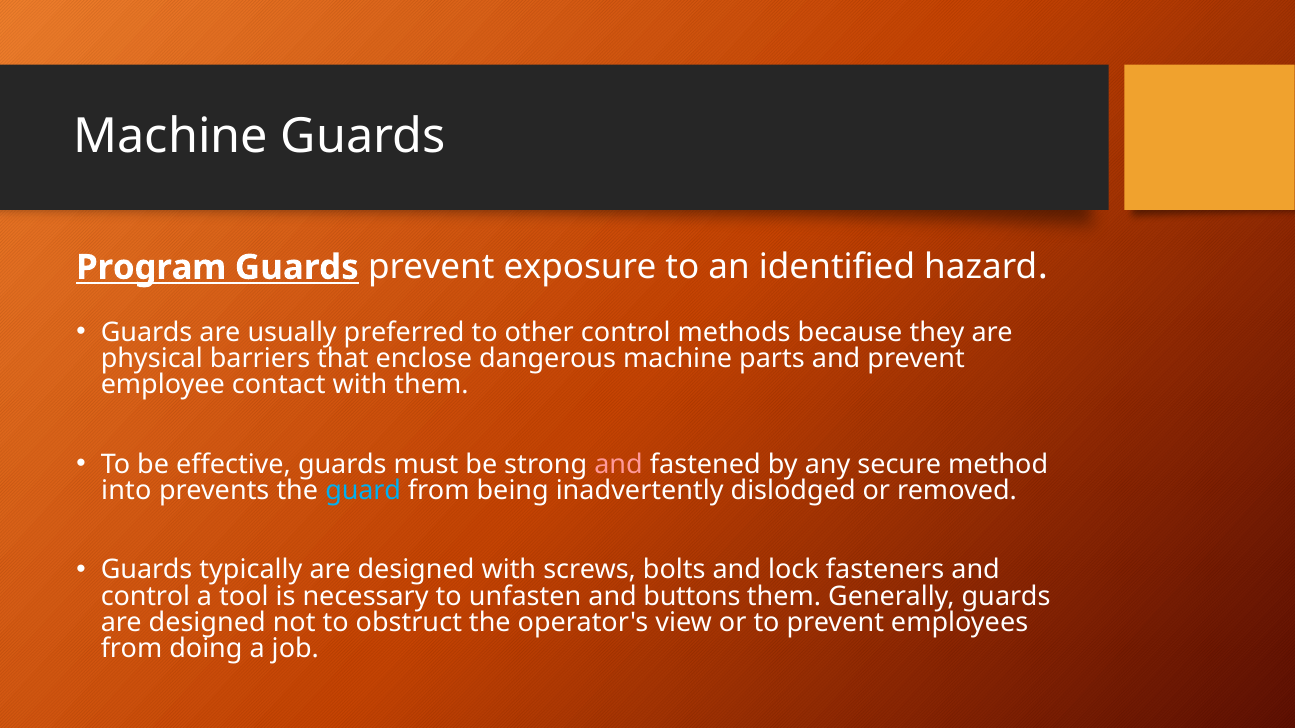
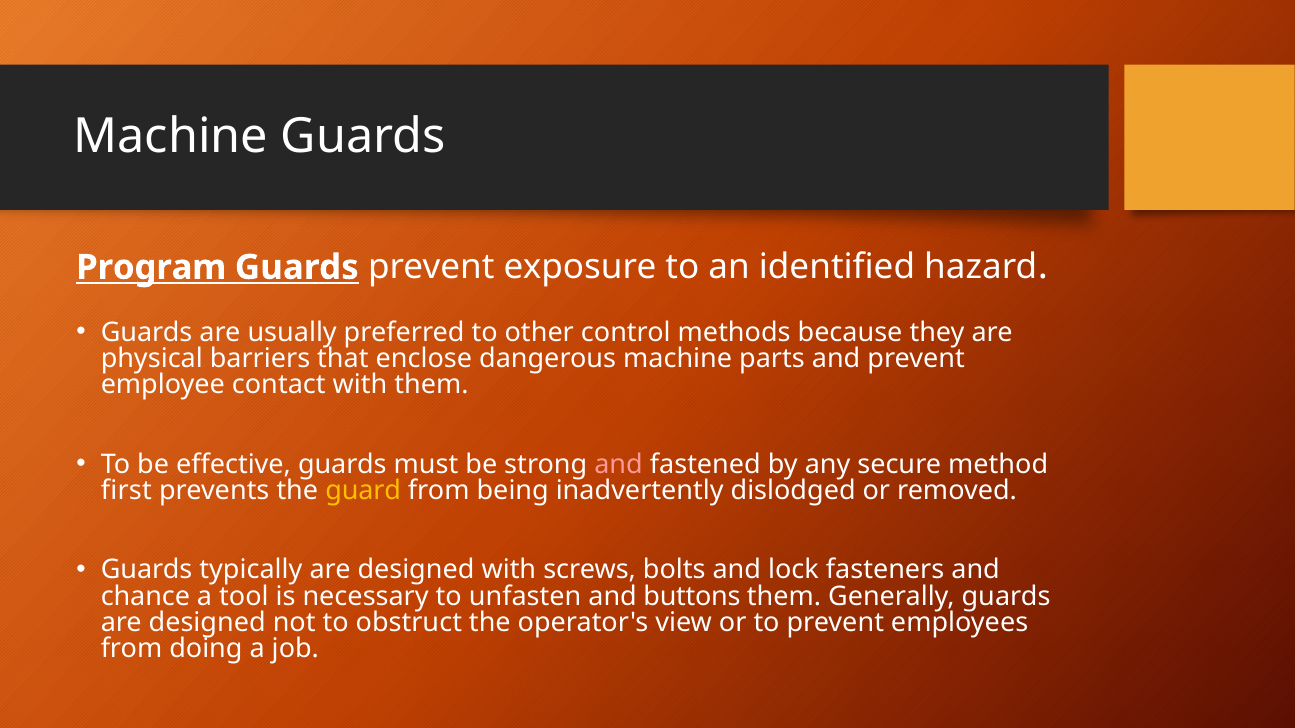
into: into -> first (126, 491)
guard colour: light blue -> yellow (363, 491)
control: control -> chance (145, 597)
